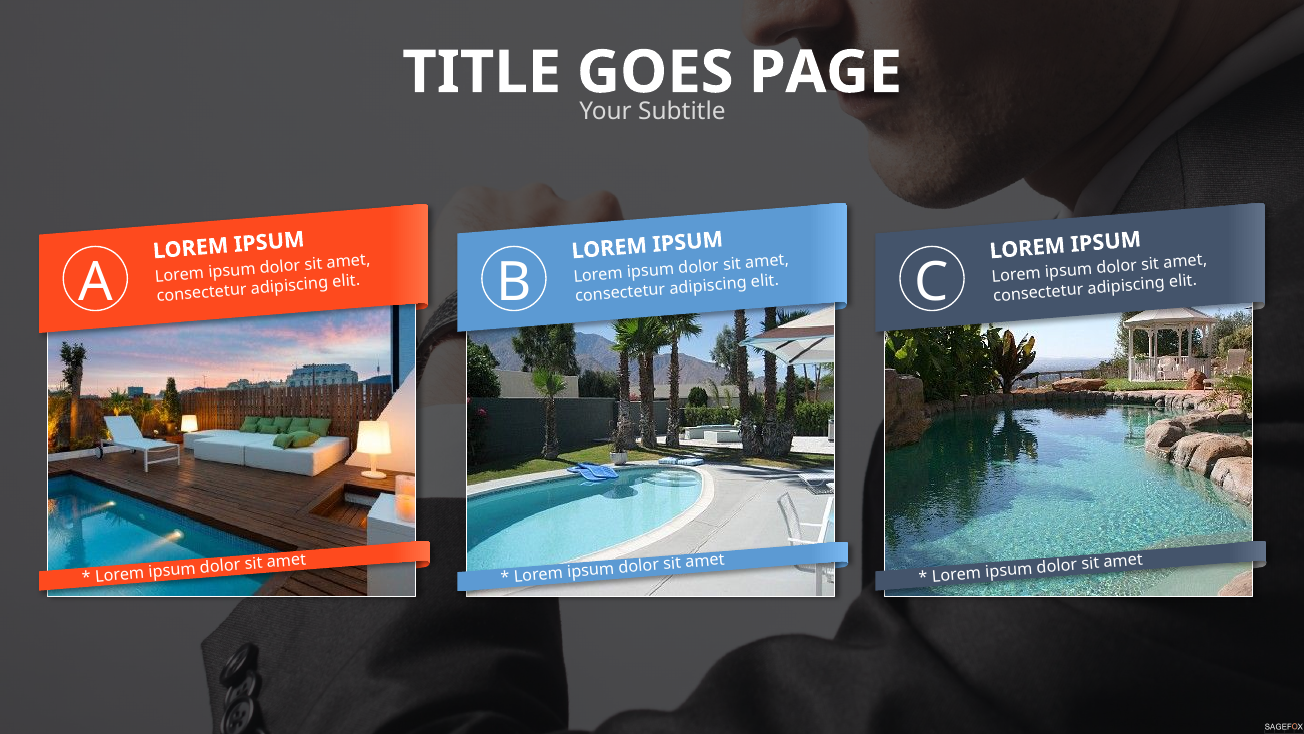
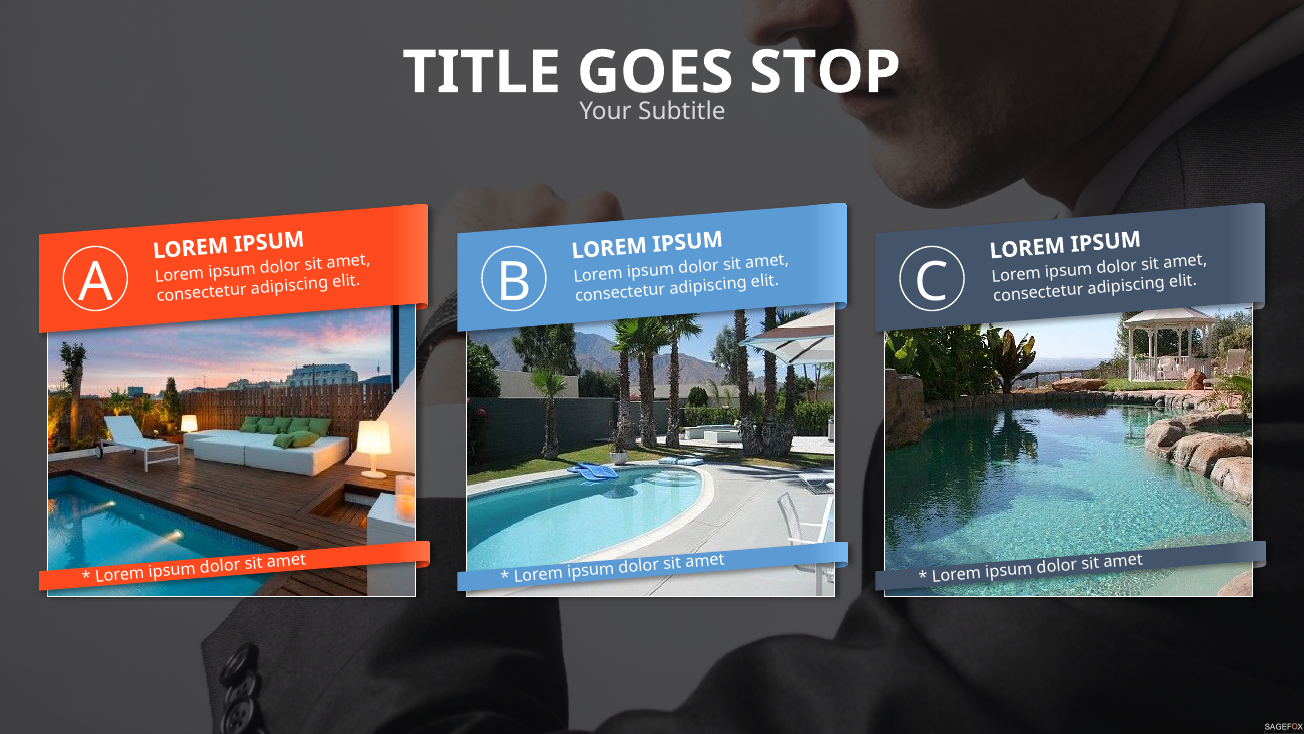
PAGE: PAGE -> STOP (825, 72)
